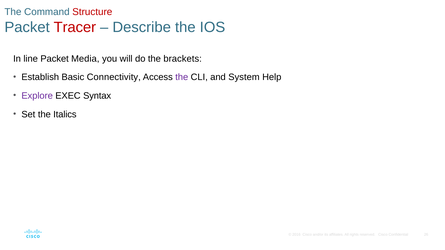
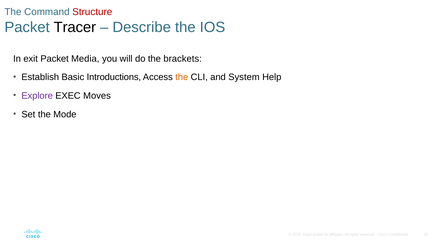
Tracer colour: red -> black (75, 27)
line: line -> exit (31, 59)
Connectivity: Connectivity -> Introductions (114, 77)
the colour: purple -> orange (182, 77)
Syntax: Syntax -> Moves (97, 96)
Italics: Italics -> Mode (65, 114)
